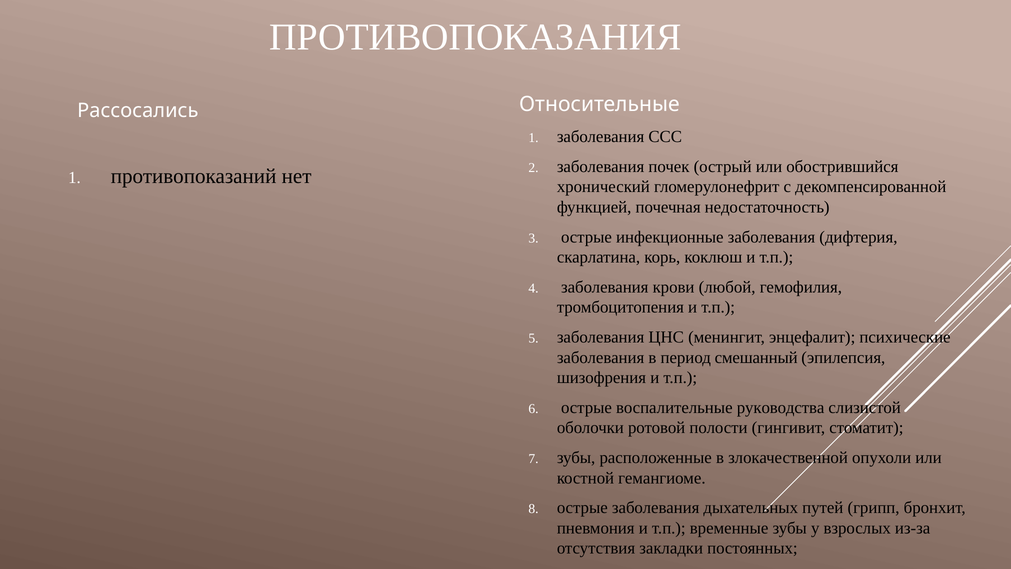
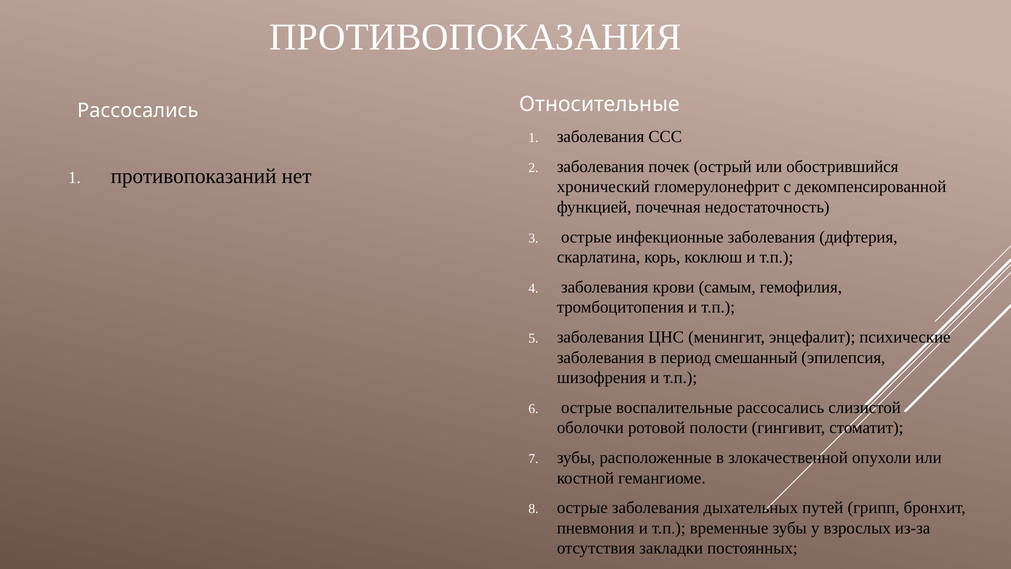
любой: любой -> самым (727, 287)
воспалительные руководства: руководства -> рассосались (781, 407)
